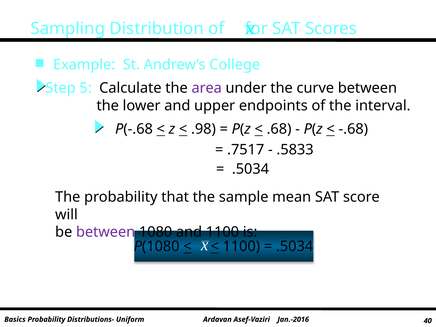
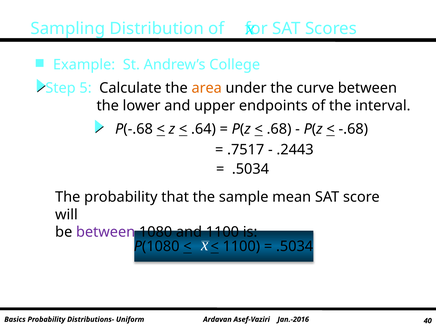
area colour: purple -> orange (207, 88)
.98: .98 -> .64 (203, 129)
.5833: .5833 -> .2443 (295, 150)
